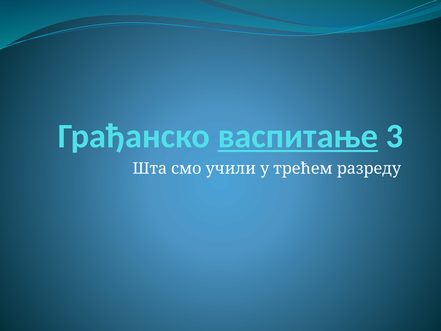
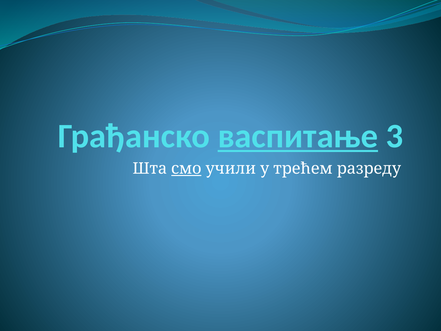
смо underline: none -> present (186, 169)
